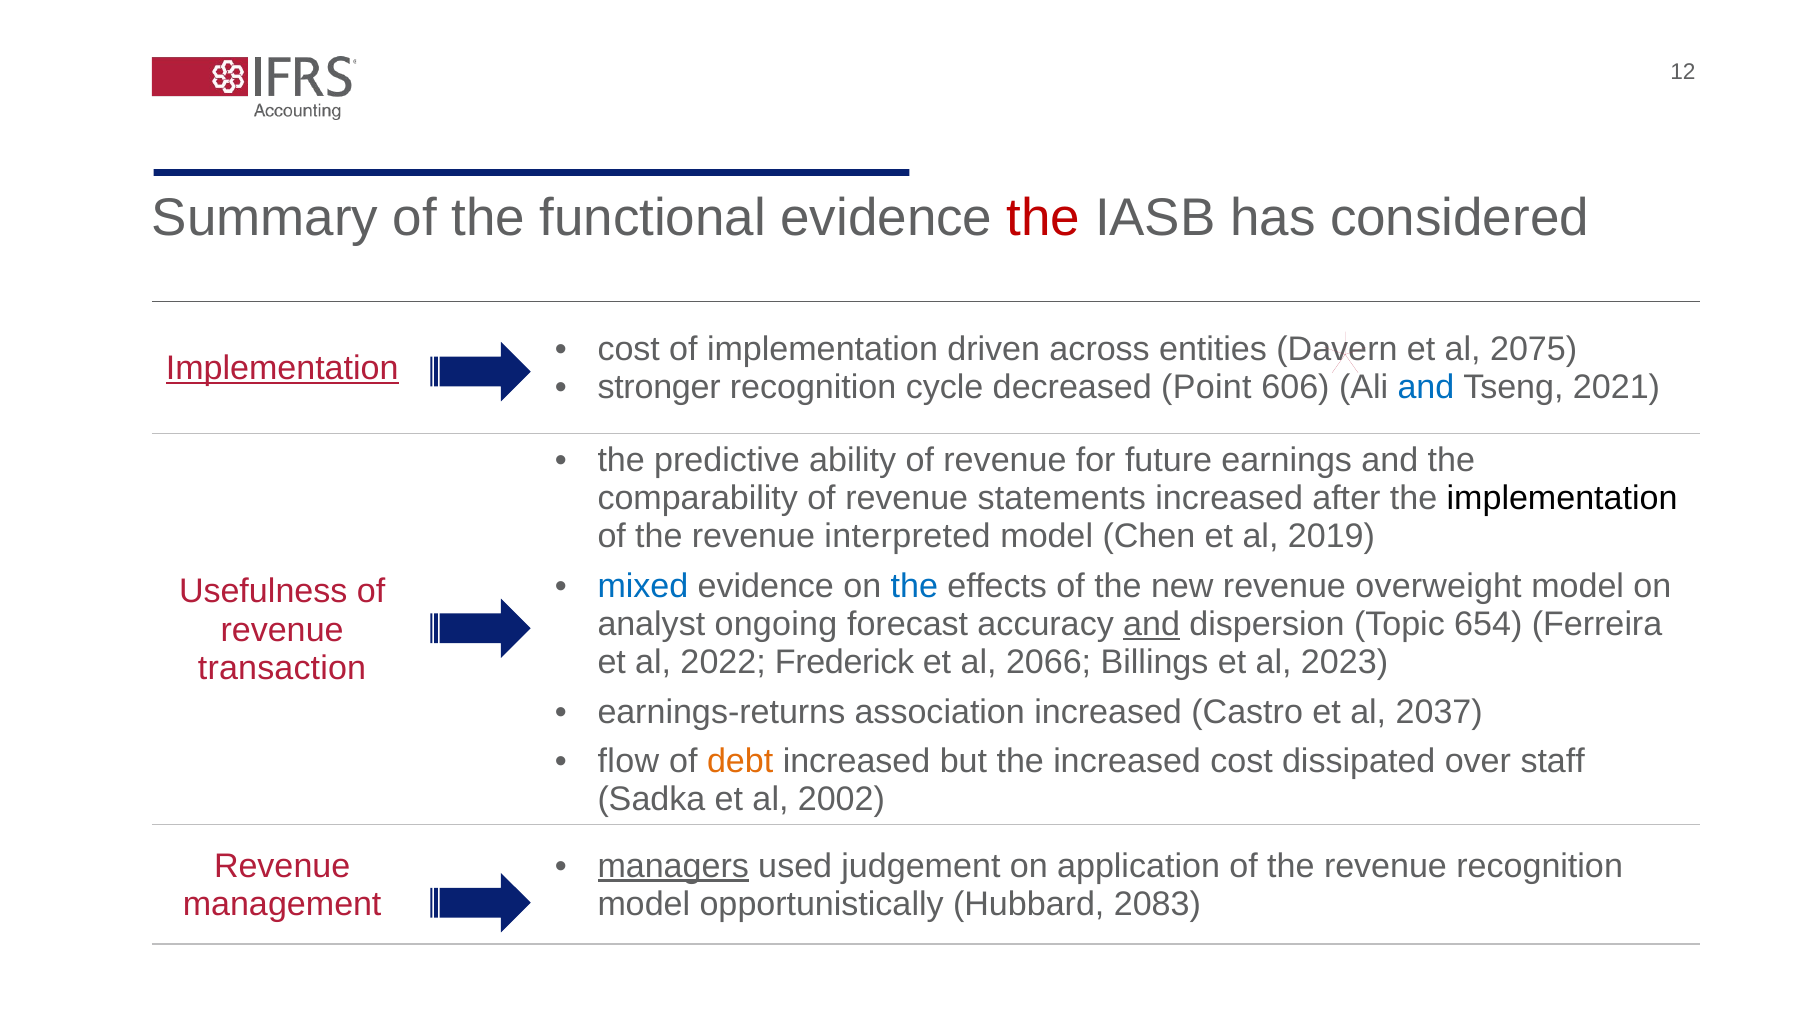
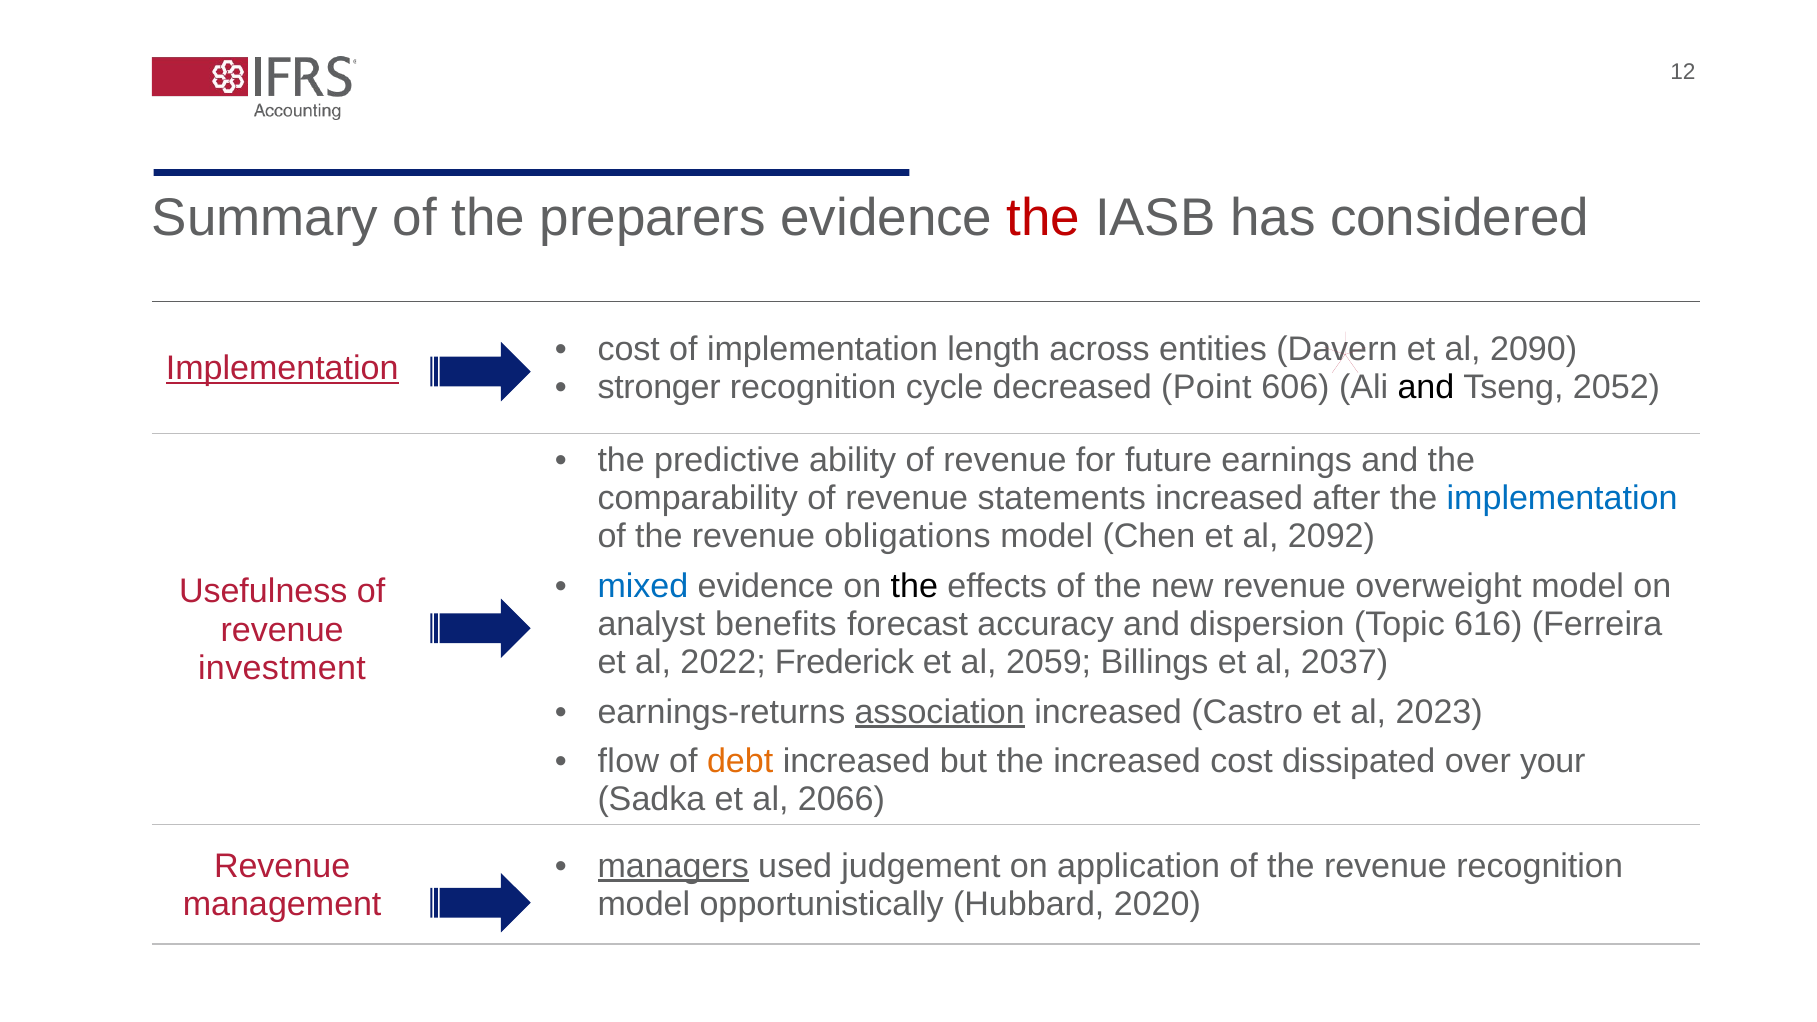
functional: functional -> preparers (653, 218)
driven: driven -> length (994, 349)
2075: 2075 -> 2090 (1534, 349)
and colour: blue -> black (1426, 387)
2021: 2021 -> 2052 (1617, 387)
implementation colour: black -> blue (1562, 498)
interpreted: interpreted -> obligations (907, 537)
2019: 2019 -> 2092 (1331, 537)
the colour: blue -> black (914, 586)
ongoing: ongoing -> benefits (776, 624)
and underline: present -> none (1152, 624)
654: 654 -> 616 (1488, 624)
2066: 2066 -> 2059 (1049, 662)
2023: 2023 -> 2037 (1345, 662)
transaction: transaction -> investment (282, 668)
association underline: none -> present (940, 712)
2037: 2037 -> 2023 (1439, 712)
staff: staff -> your (1553, 761)
2002: 2002 -> 2066 (841, 800)
2083: 2083 -> 2020 (1157, 904)
